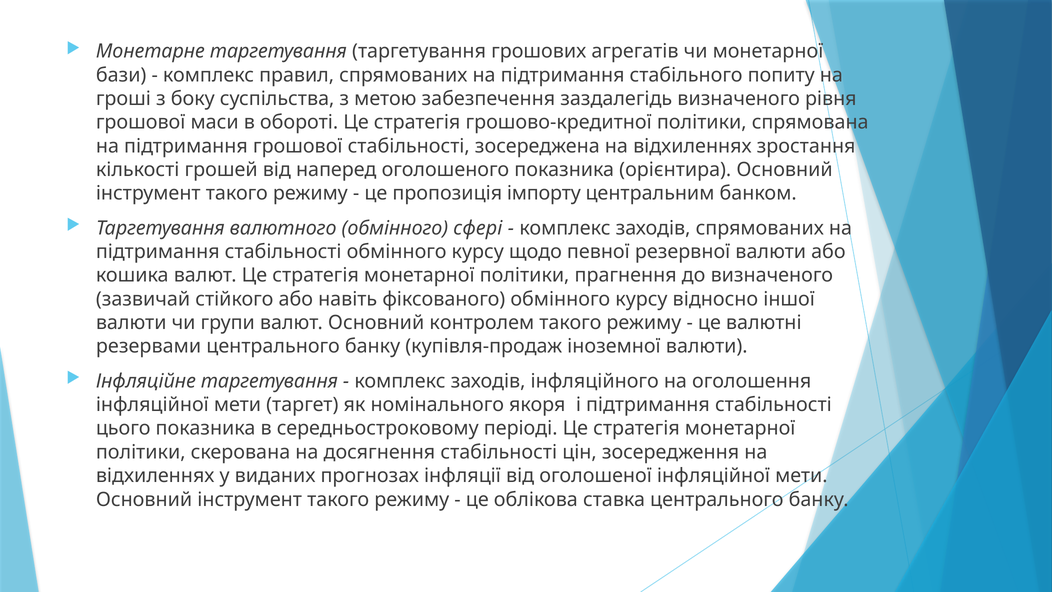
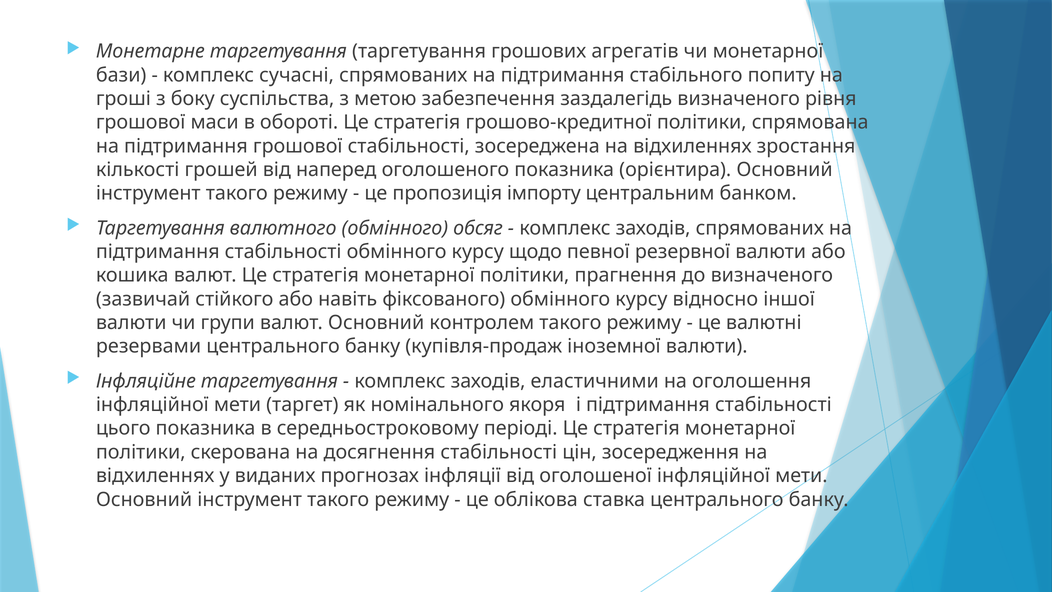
правил: правил -> сучасні (297, 75)
сфері: сфері -> обсяг (478, 228)
інфляційного: інфляційного -> еластичними (595, 381)
